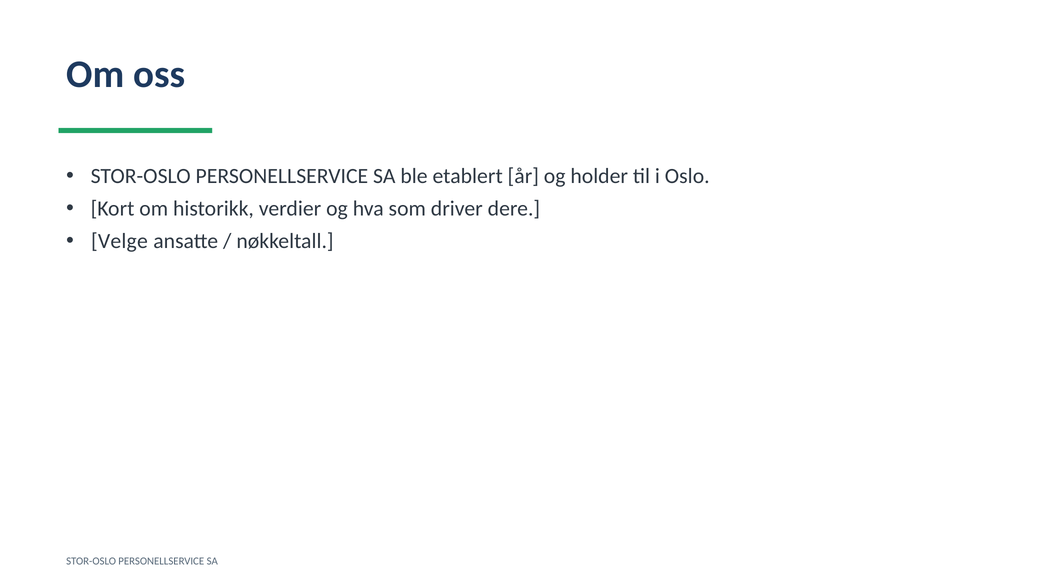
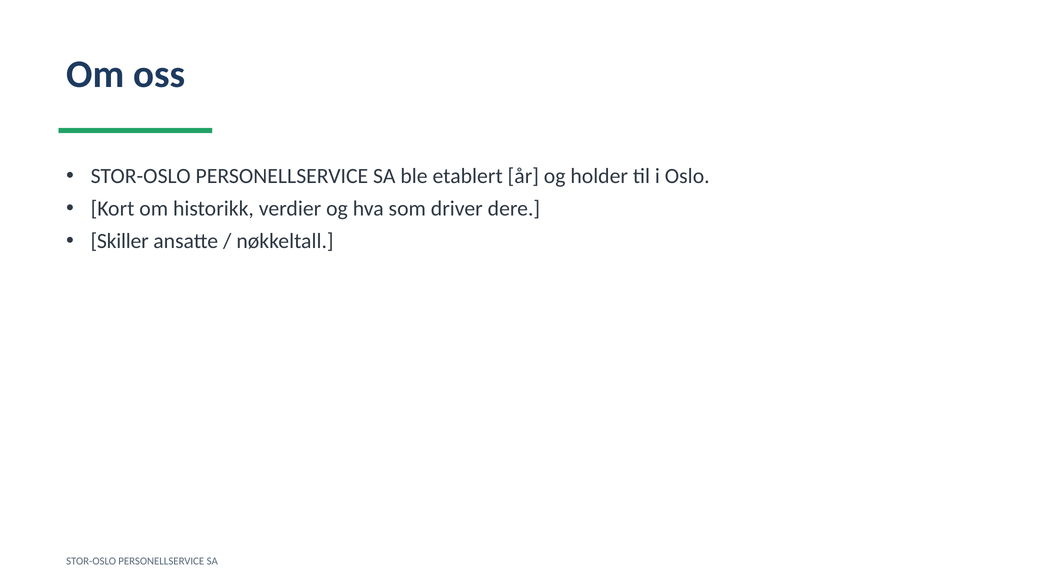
Velge: Velge -> Skiller (120, 241)
